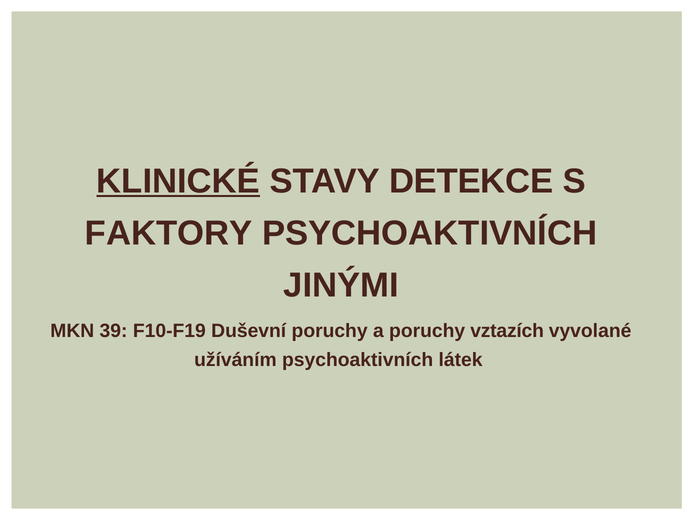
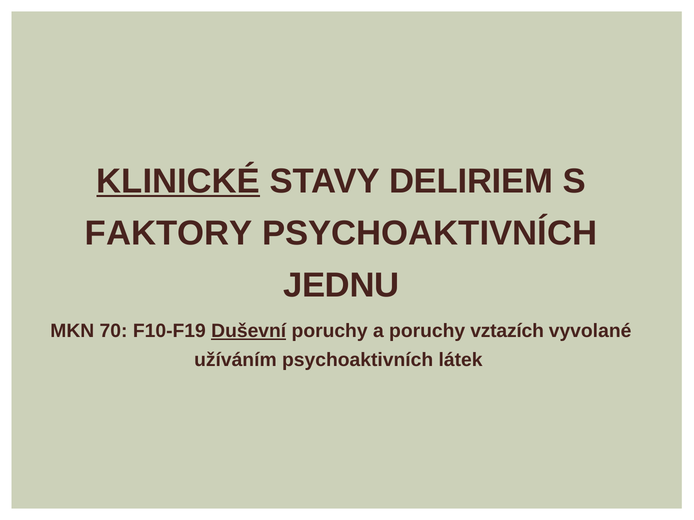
DETEKCE: DETEKCE -> DELIRIEM (471, 181)
JINÝMI: JINÝMI -> JEDNU (341, 286)
39: 39 -> 70 (114, 331)
Duševní underline: none -> present (249, 331)
